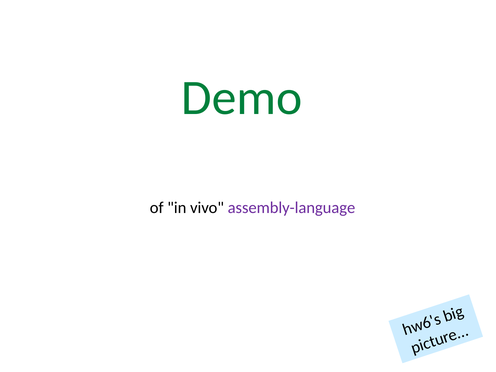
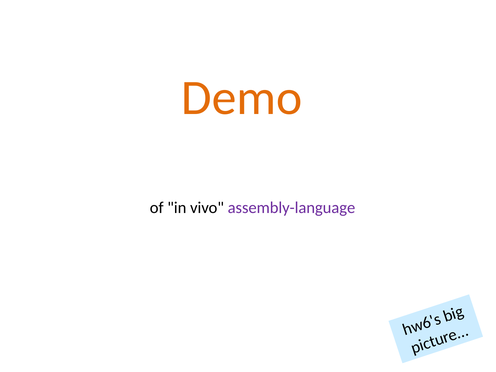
Demo colour: green -> orange (242, 98)
